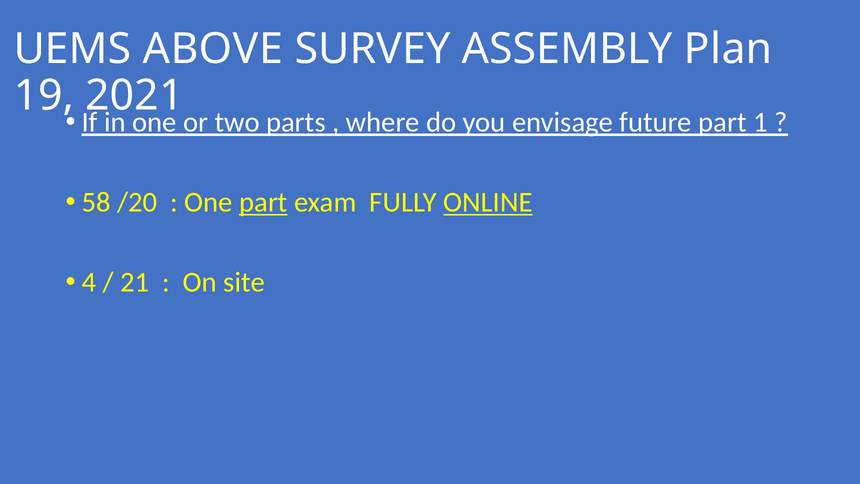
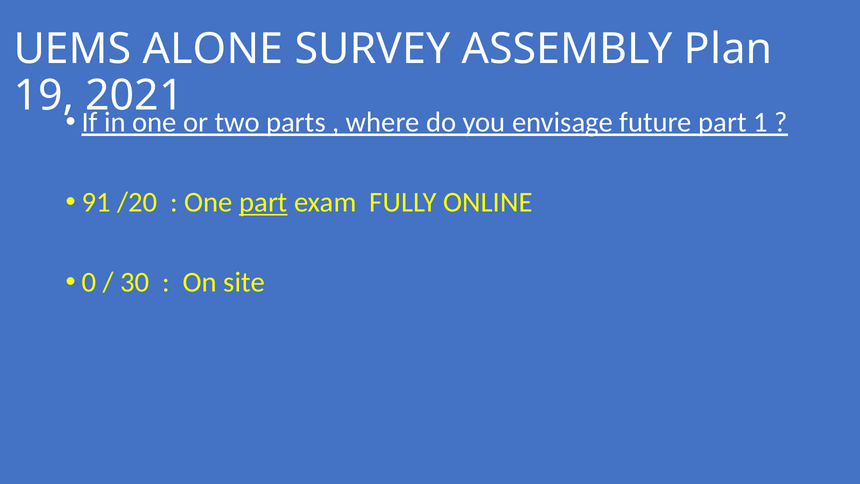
ABOVE: ABOVE -> ALONE (213, 49)
58: 58 -> 91 (96, 202)
ONLINE underline: present -> none (488, 202)
4: 4 -> 0 (89, 282)
21: 21 -> 30 (135, 282)
